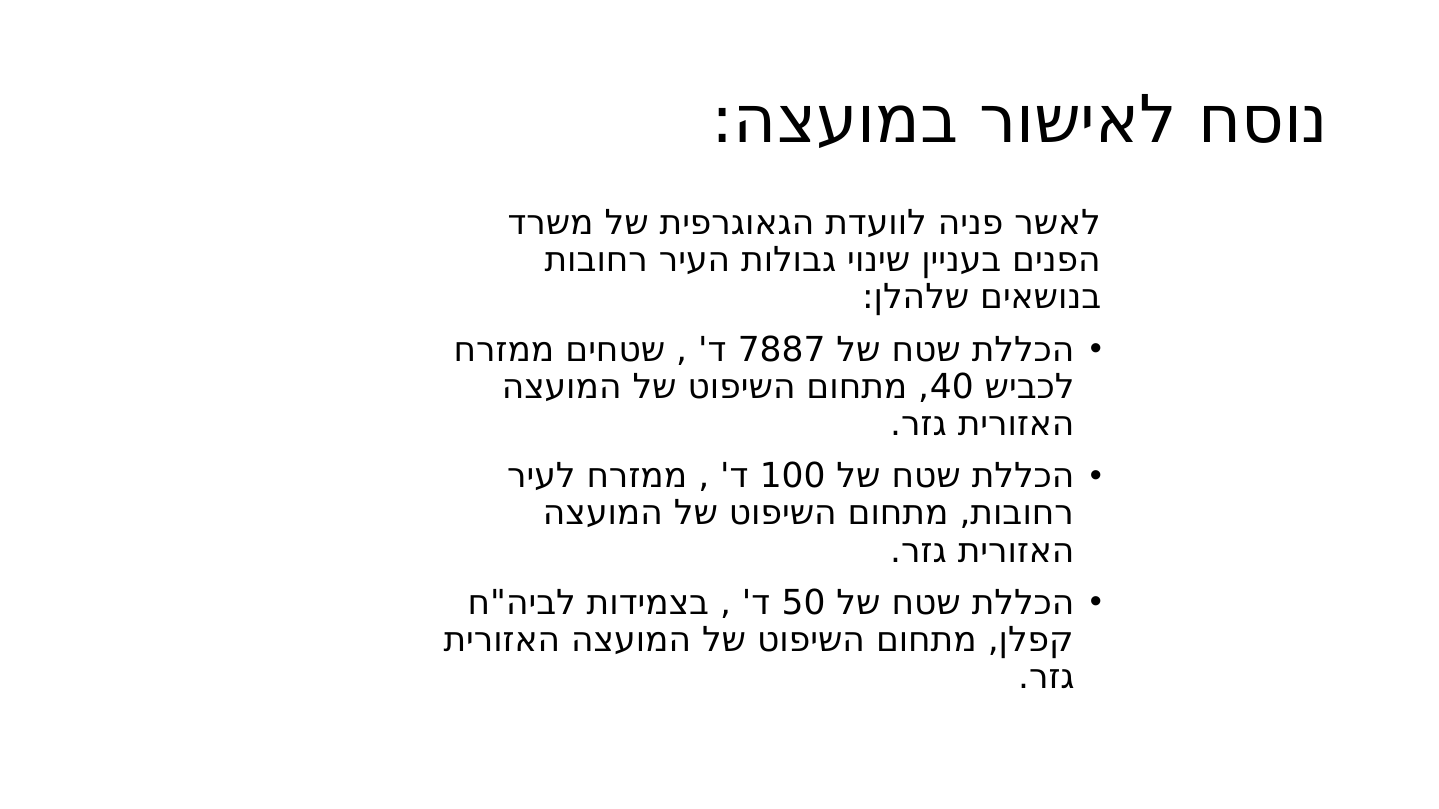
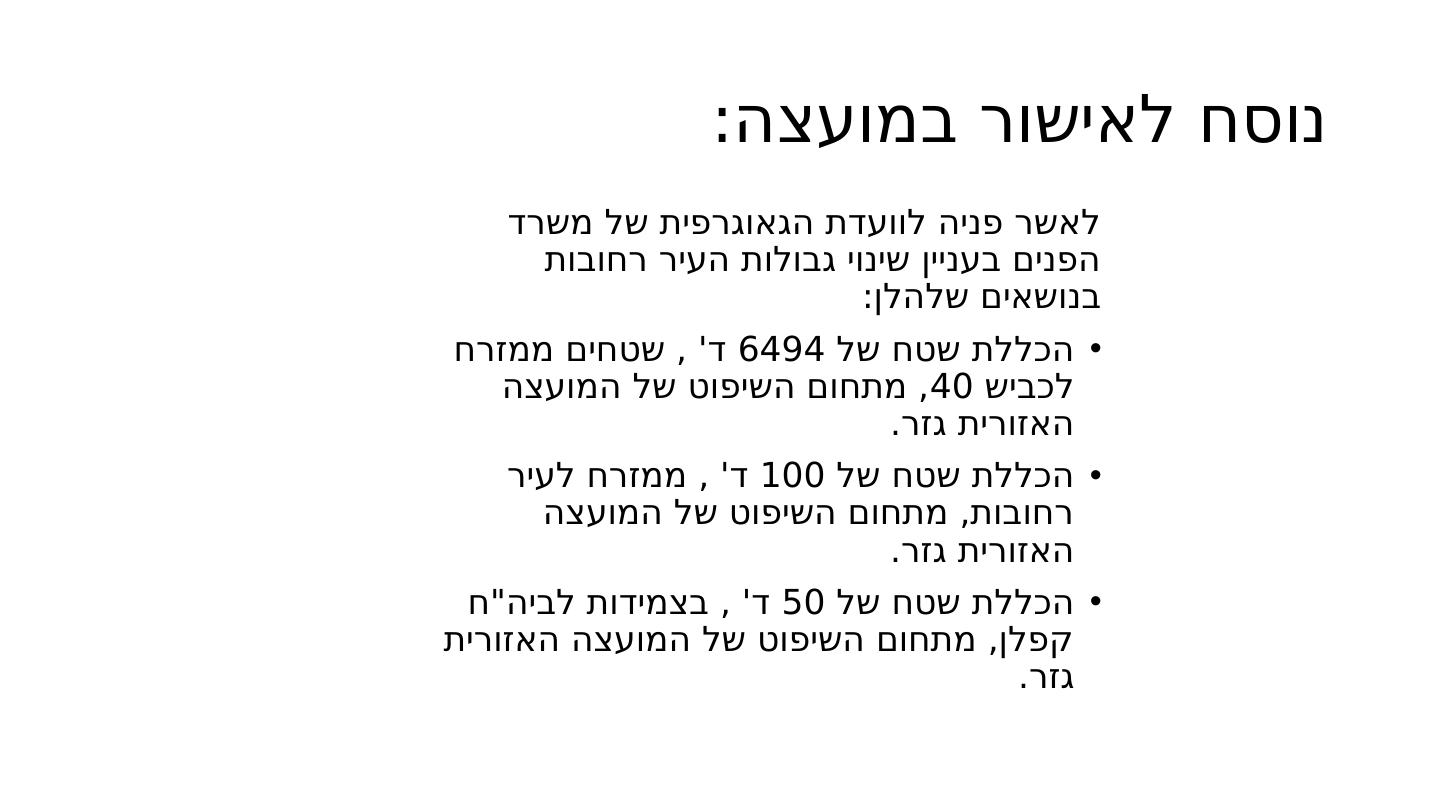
7887: 7887 -> 6494 (782, 350)
